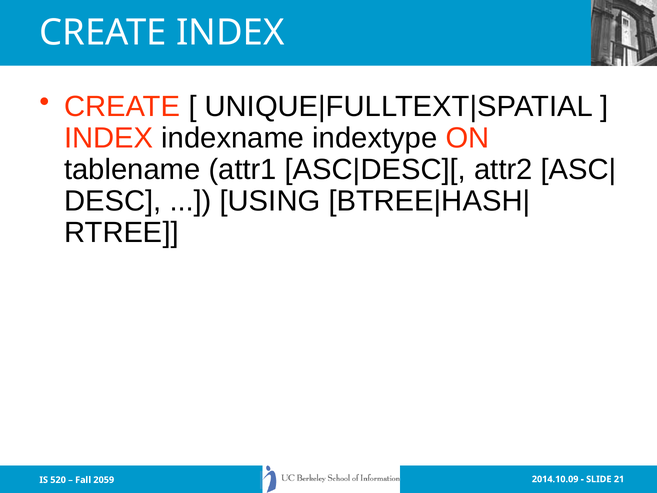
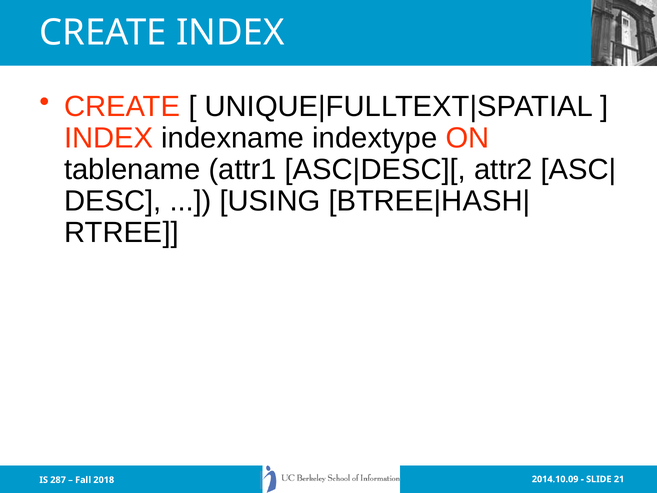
520: 520 -> 287 (58, 480)
2059: 2059 -> 2018 (104, 480)
